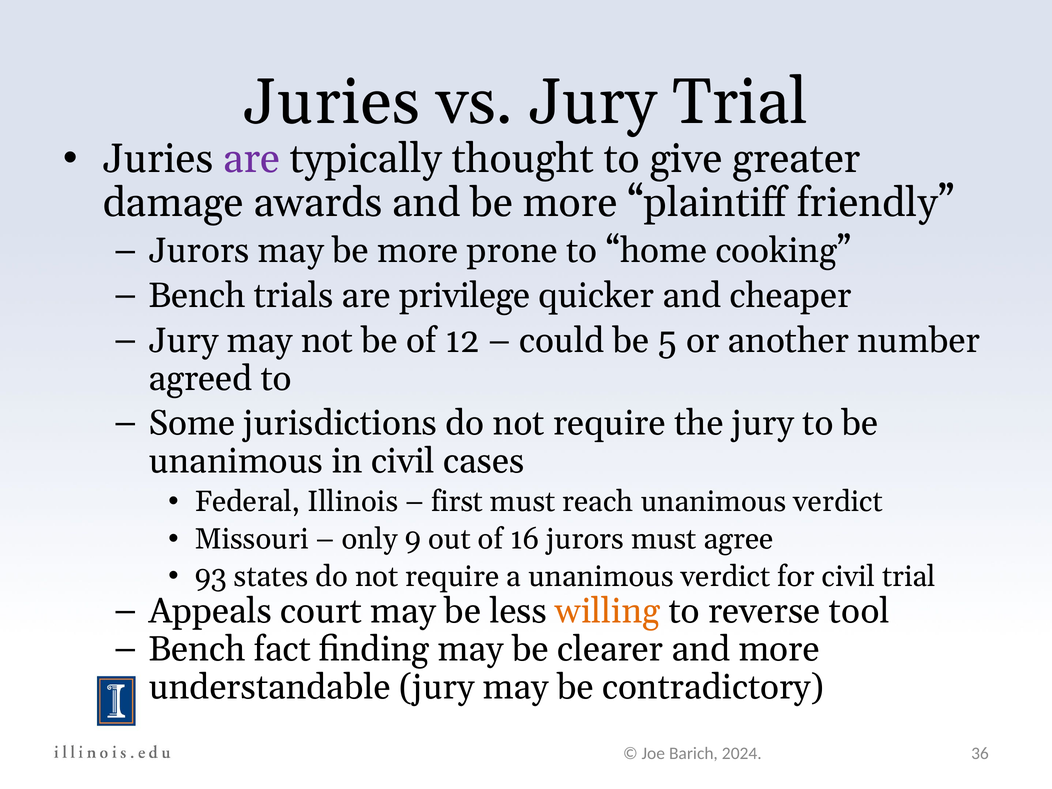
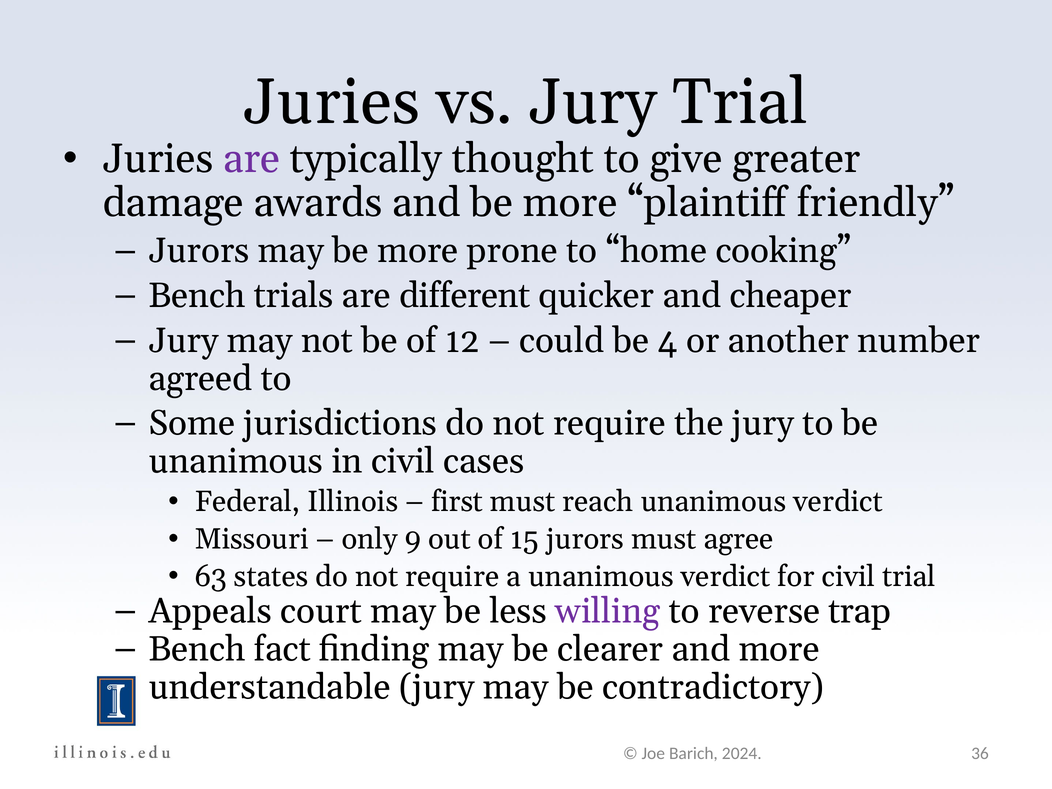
privilege: privilege -> different (465, 296)
5: 5 -> 4 (668, 341)
16: 16 -> 15 (525, 539)
93: 93 -> 63 (211, 577)
willing colour: orange -> purple (608, 611)
tool: tool -> trap (860, 611)
